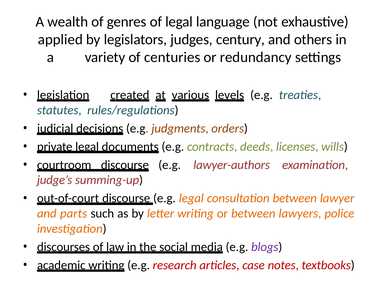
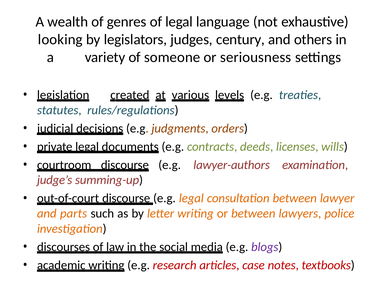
applied: applied -> looking (60, 39)
centuries: centuries -> someone (172, 57)
redundancy: redundancy -> seriousness (256, 57)
